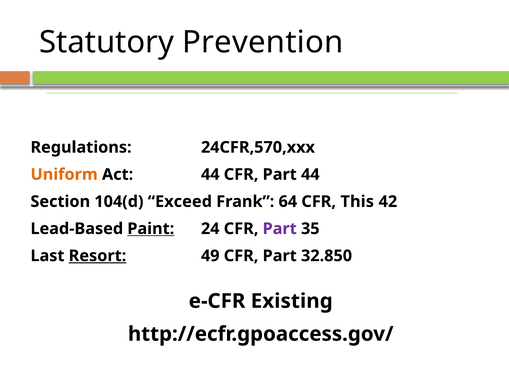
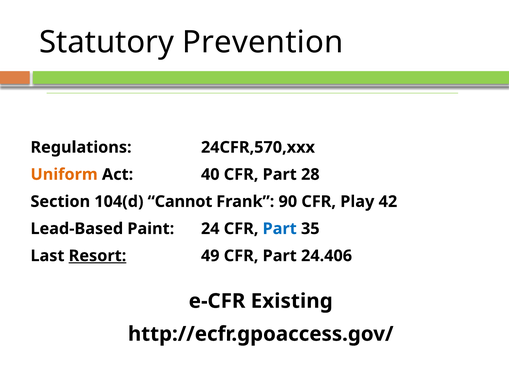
Act 44: 44 -> 40 (210, 175)
Part 44: 44 -> 28 (310, 175)
Exceed: Exceed -> Cannot (180, 202)
64: 64 -> 90 (288, 202)
This: This -> Play (357, 202)
Paint underline: present -> none (151, 229)
Part colour: purple -> blue (280, 229)
32.850: 32.850 -> 24.406 (327, 256)
